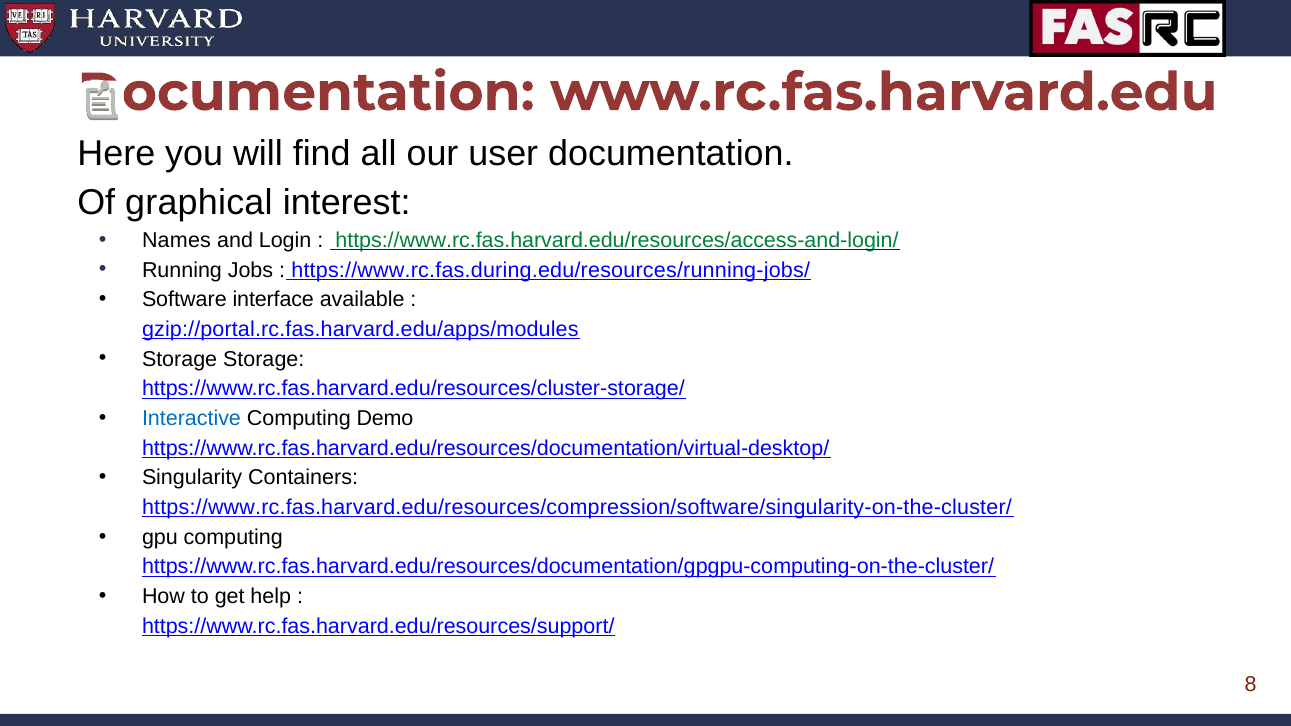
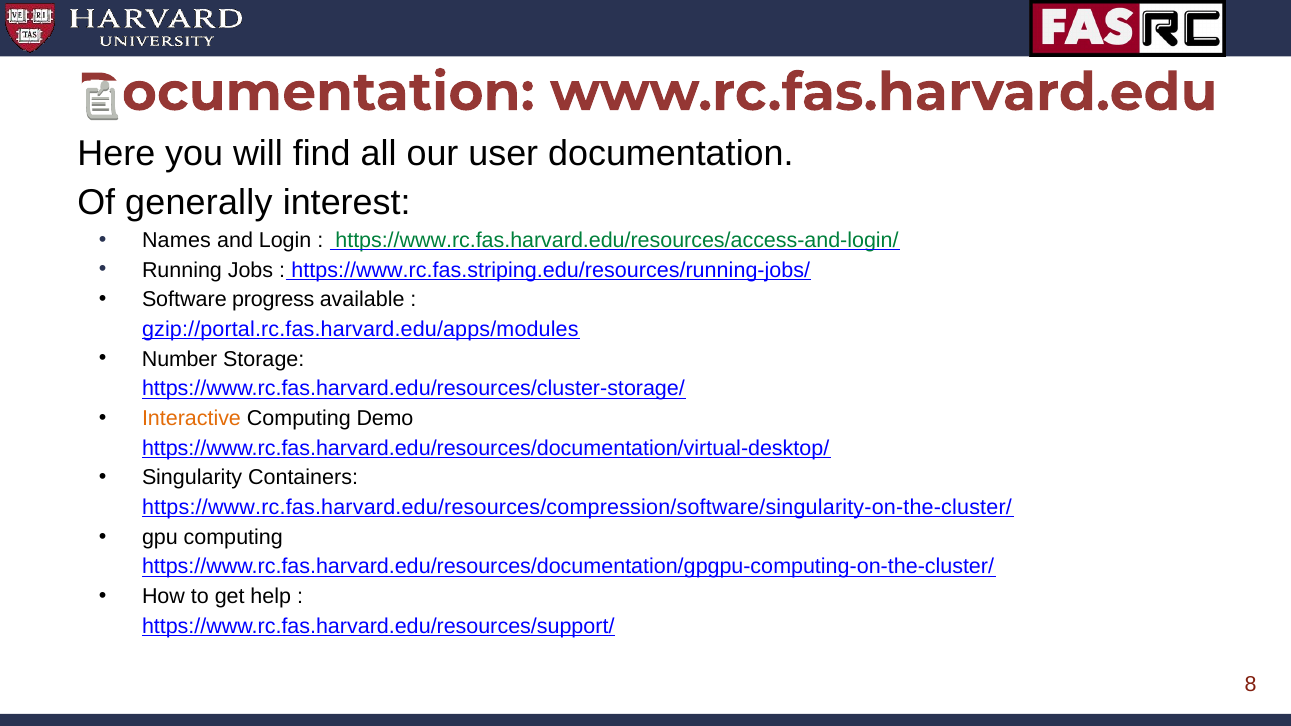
graphical: graphical -> generally (199, 203)
https://www.rc.fas.during.edu/resources/running-jobs/: https://www.rc.fas.during.edu/resources/running-jobs/ -> https://www.rc.fas.striping.edu/resources/running-jobs/ (551, 270)
interface: interface -> progress (273, 300)
Storage: Storage -> Number (180, 359)
Interactive colour: blue -> orange (191, 419)
